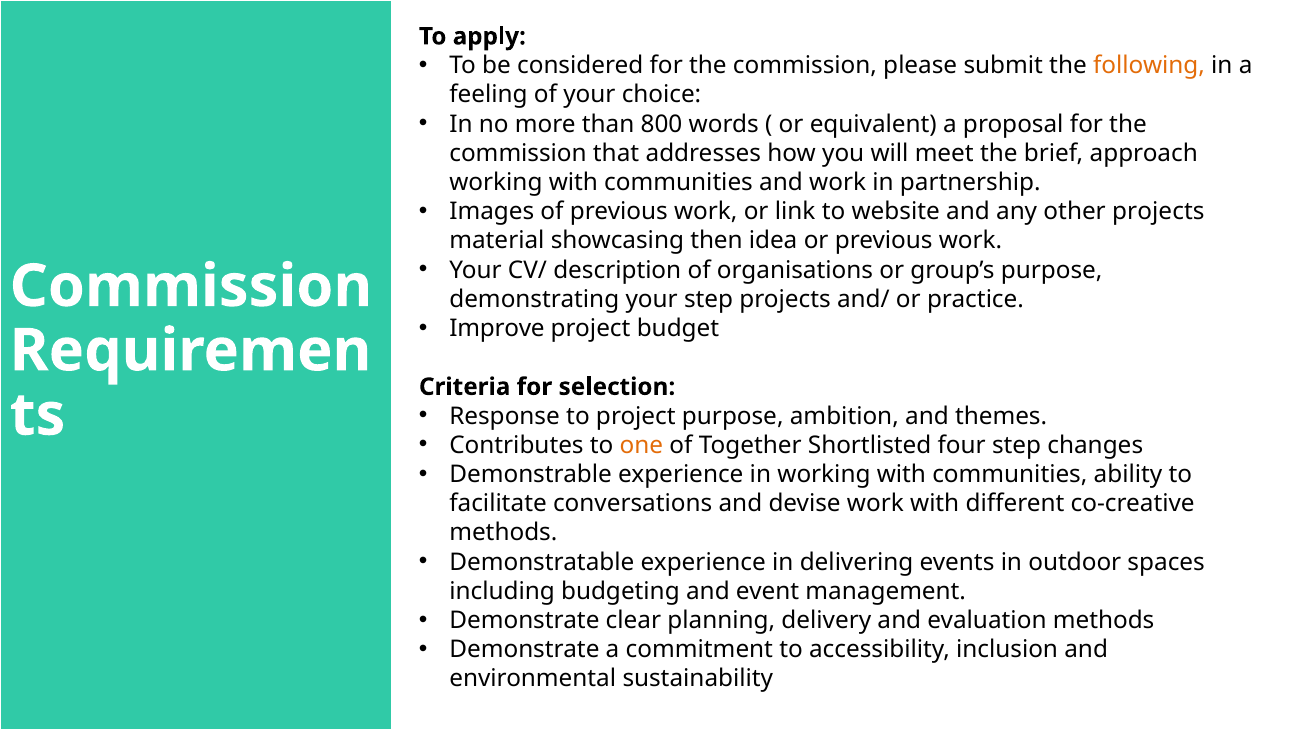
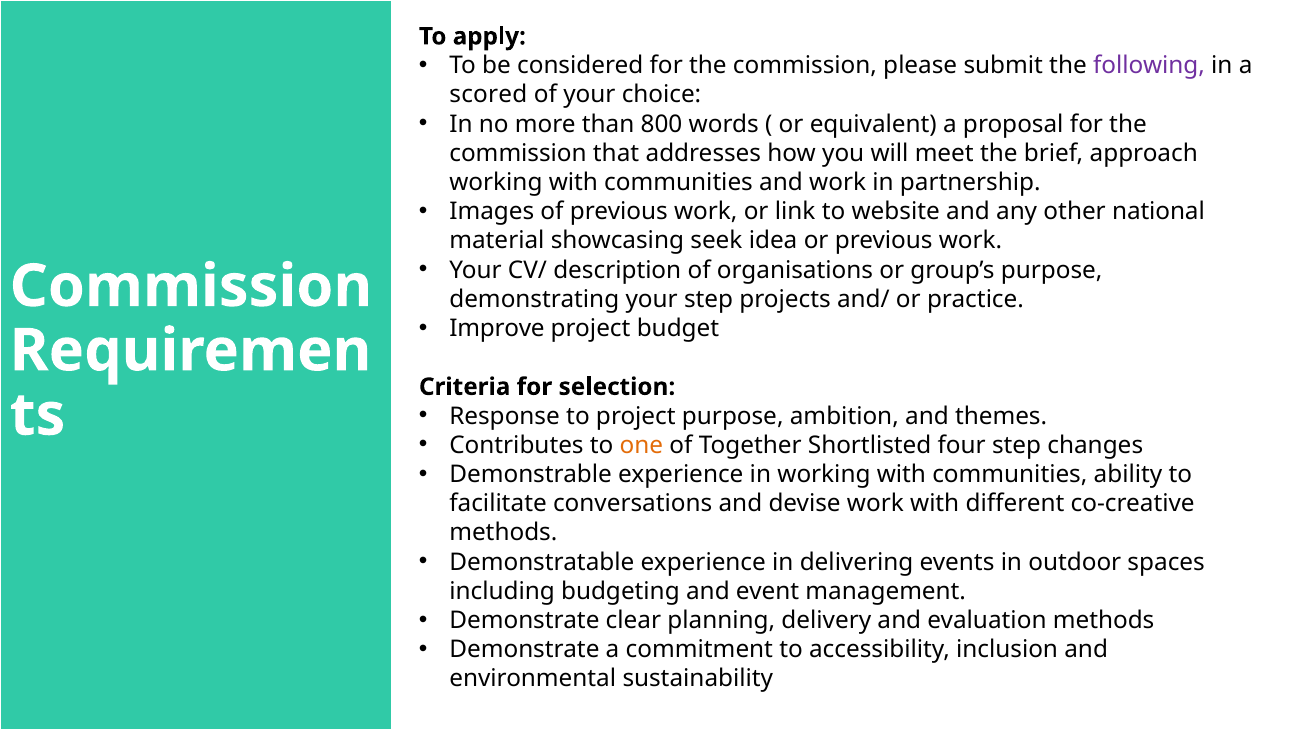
following colour: orange -> purple (1149, 66)
feeling: feeling -> scored (488, 95)
other projects: projects -> national (1158, 212)
then: then -> seek (716, 241)
